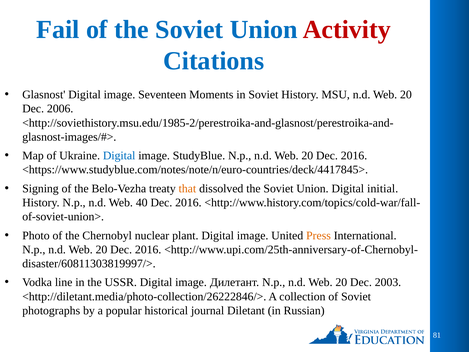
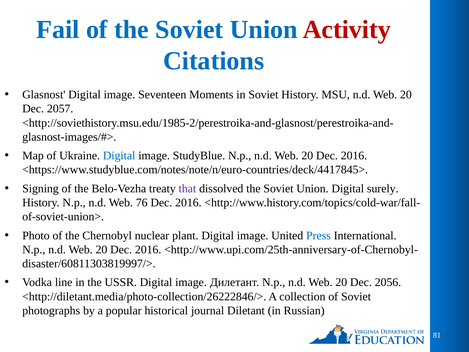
2006: 2006 -> 2057 (60, 109)
that colour: orange -> purple (187, 188)
initial: initial -> surely (383, 188)
40: 40 -> 76 (142, 202)
Press colour: orange -> blue (319, 235)
2003: 2003 -> 2056 (388, 282)
